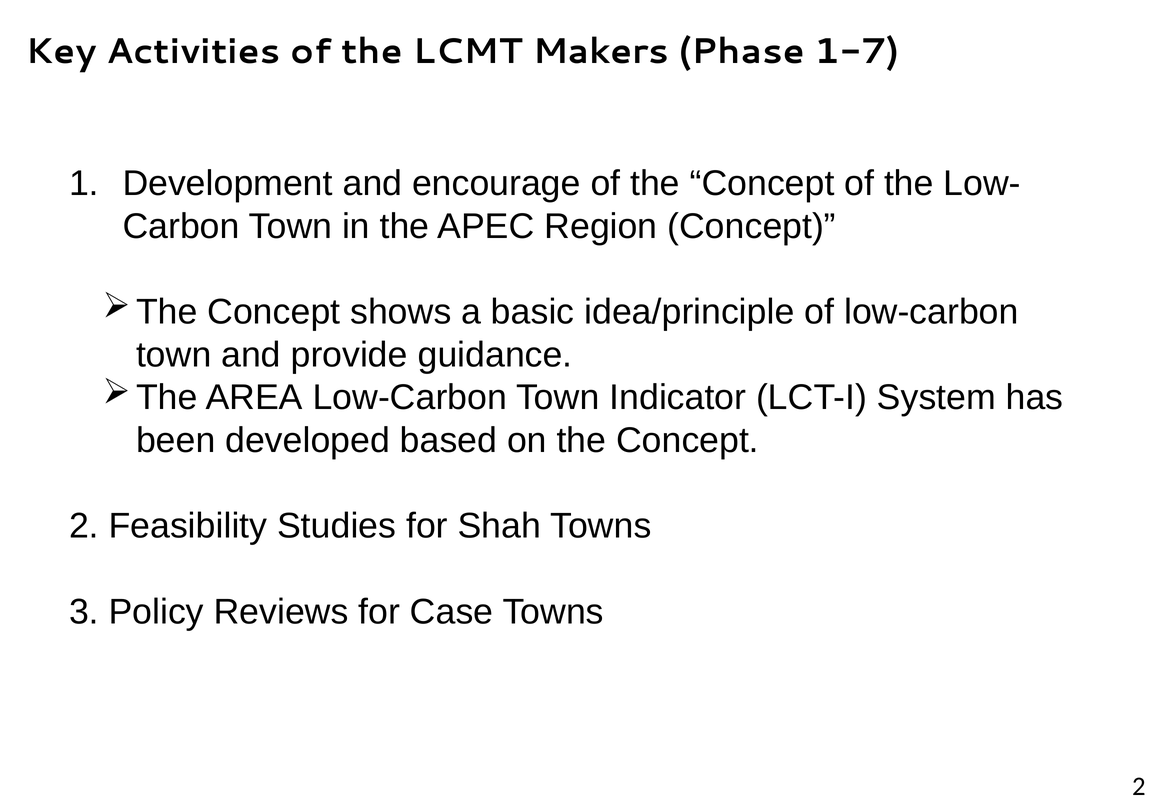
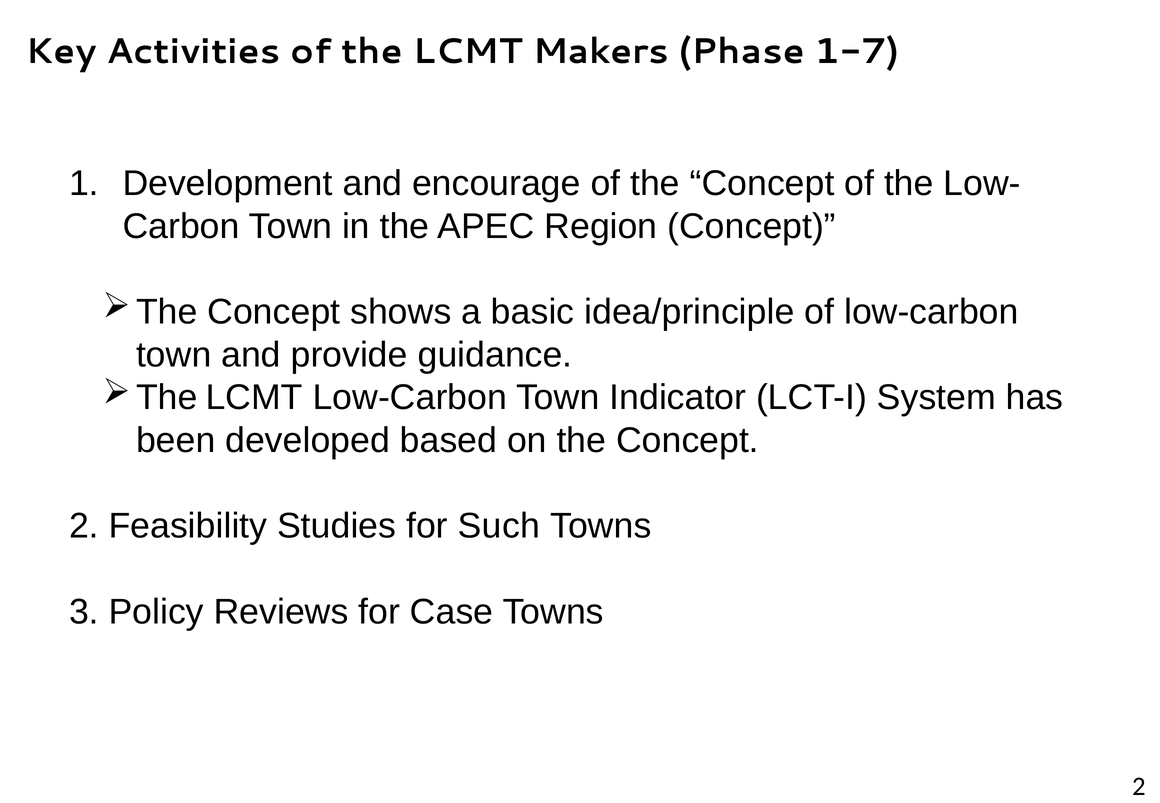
AREA: AREA -> LCMT (254, 398)
Shah: Shah -> Such (499, 526)
